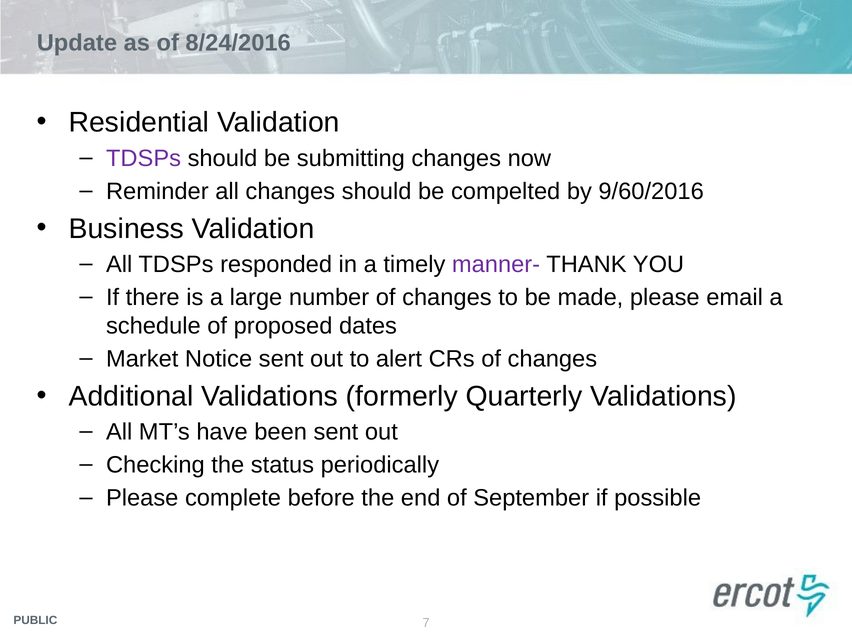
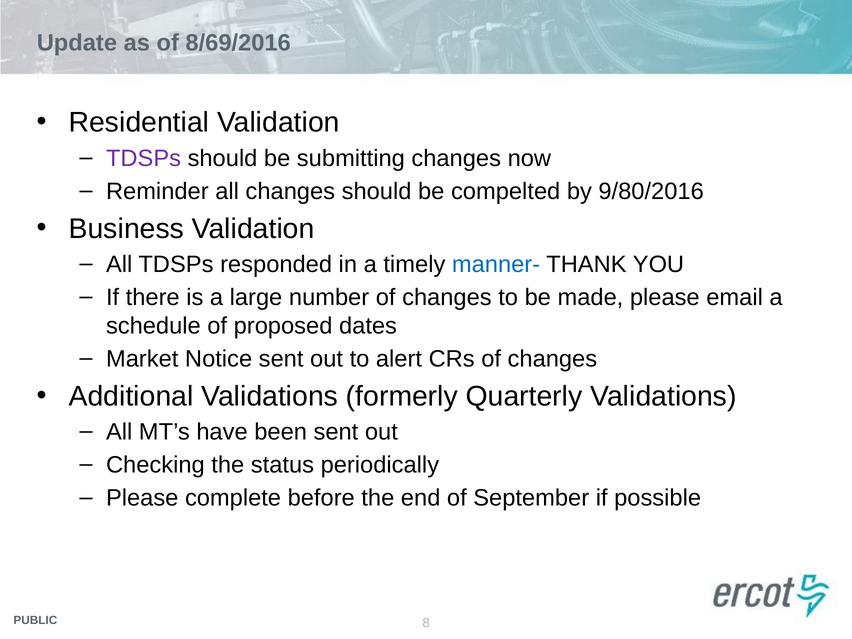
8/24/2016: 8/24/2016 -> 8/69/2016 (238, 43)
9/60/2016: 9/60/2016 -> 9/80/2016 (651, 191)
manner- colour: purple -> blue (496, 264)
7: 7 -> 8 (426, 623)
